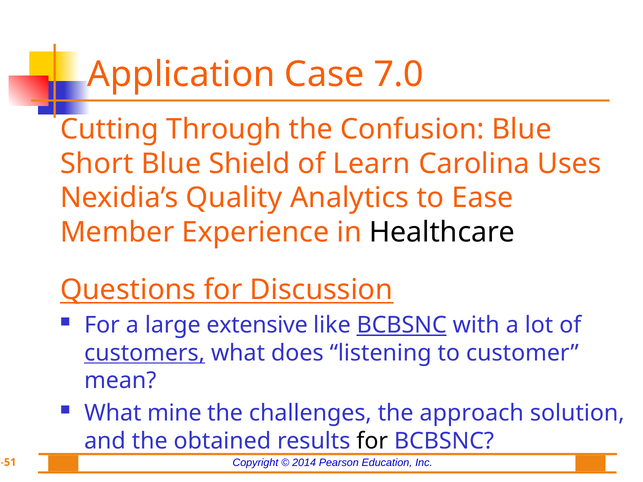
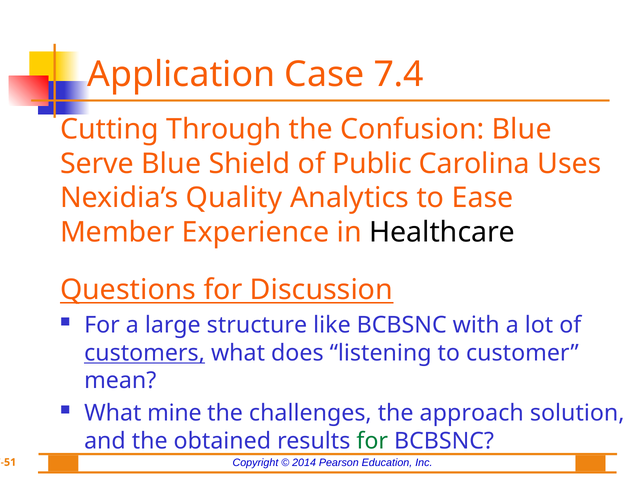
7.0: 7.0 -> 7.4 (399, 74)
Short: Short -> Serve (97, 164)
Learn: Learn -> Public (372, 164)
extensive: extensive -> structure (257, 325)
BCBSNC underline: present -> none (402, 325)
for colour: black -> green (372, 441)
